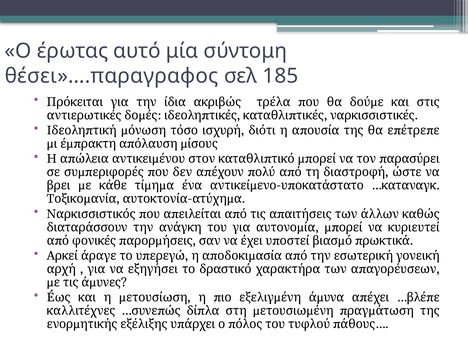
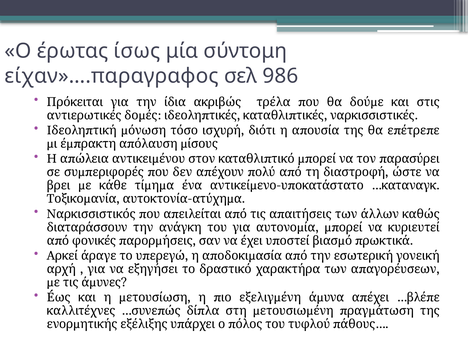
αυτό: αυτό -> ίσως (137, 51)
θέσει»….παραγραφος: θέσει»….παραγραφος -> είχαν»….παραγραφος (112, 76)
185: 185 -> 986 (280, 76)
